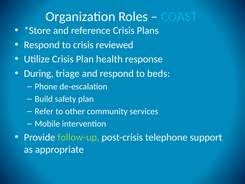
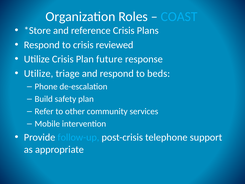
health: health -> future (109, 59)
During: During -> Utilize (39, 73)
follow-up colour: light green -> light blue (78, 137)
